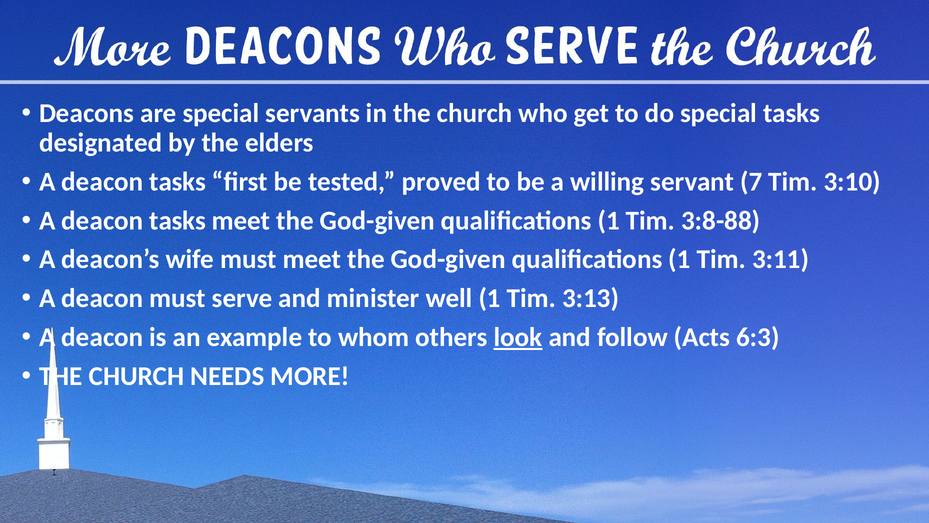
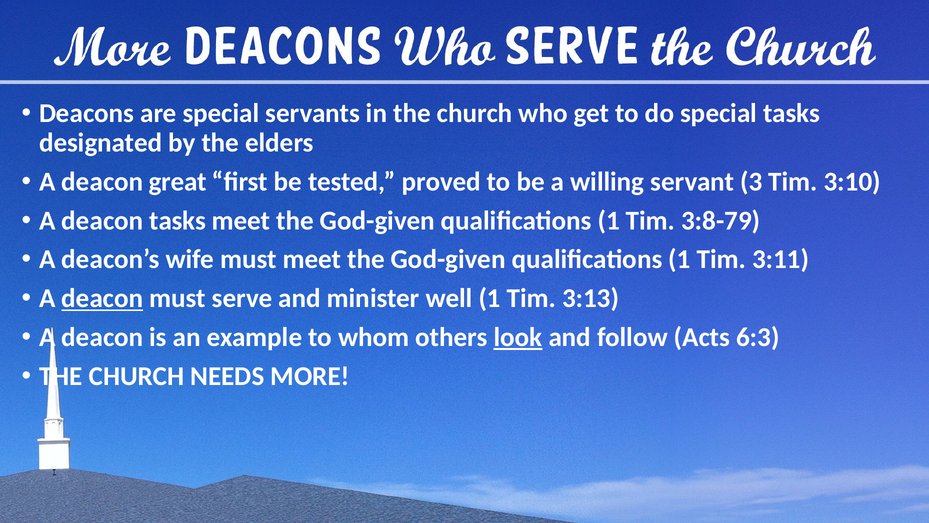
tasks: tasks -> great (178, 182)
7: 7 -> 3 (751, 182)
3:8-88: 3:8-88 -> 3:8-79 (721, 220)
deacon underline: none -> present (102, 298)
